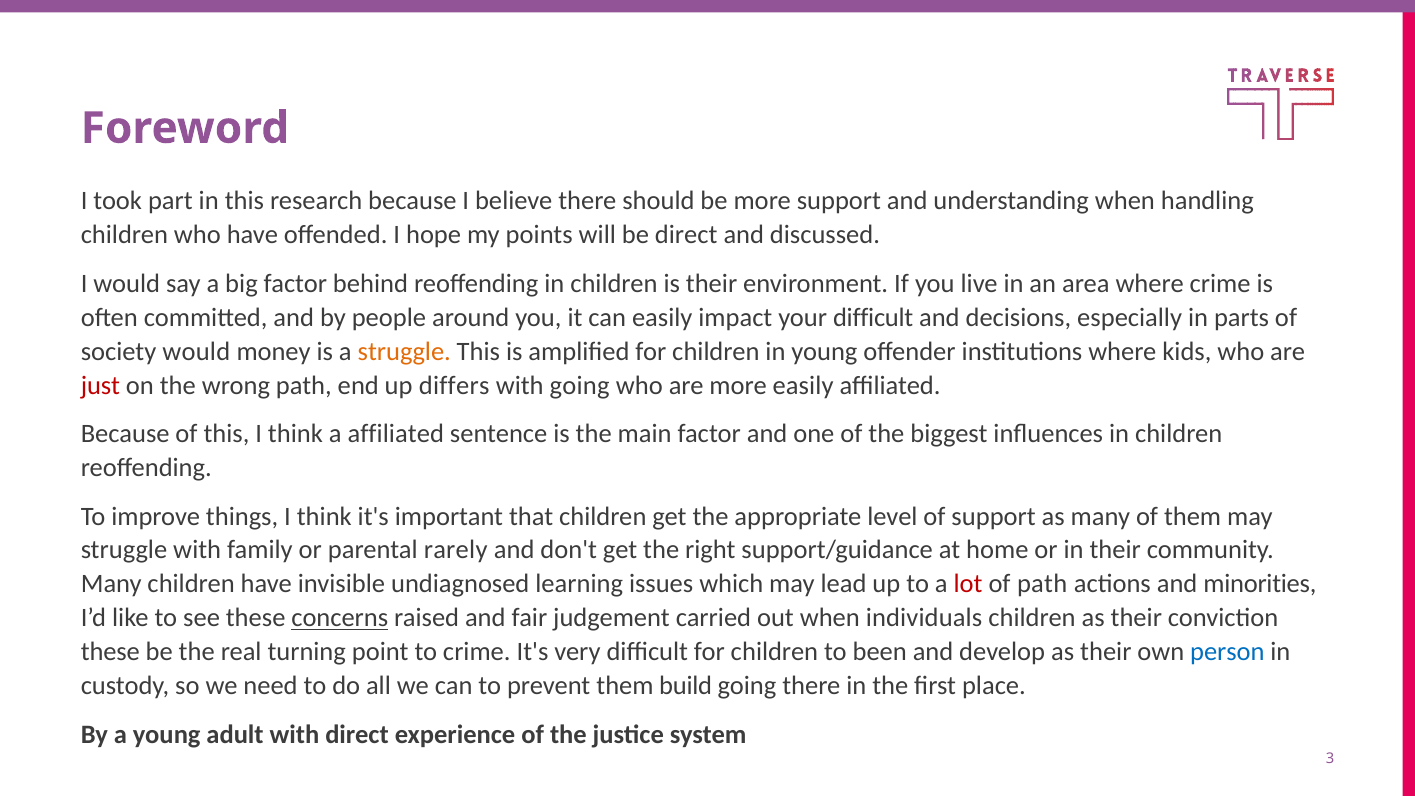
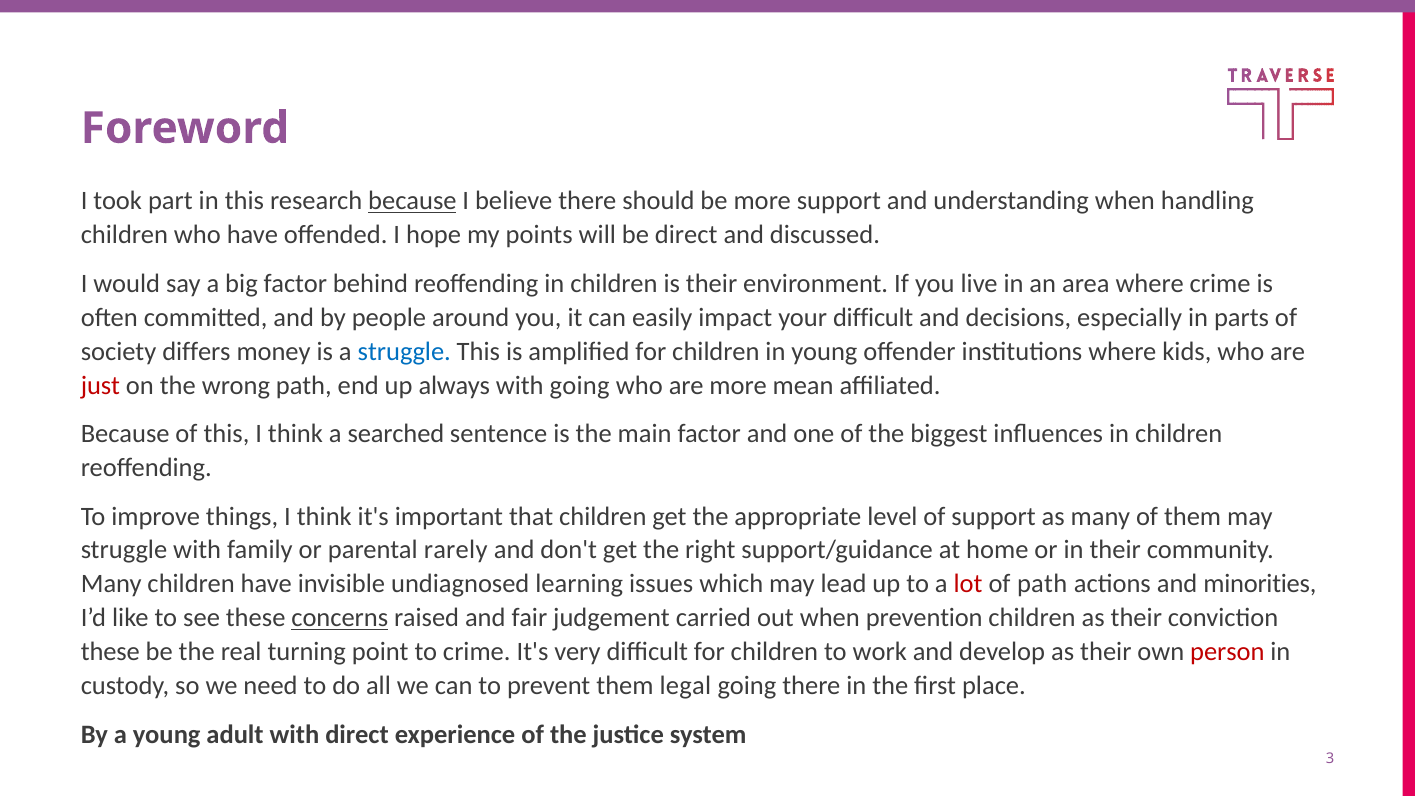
because underline: none -> present (412, 201)
society would: would -> differs (196, 351)
struggle colour: orange -> blue (404, 351)
differs: differs -> always (454, 385)
more easily: easily -> mean (803, 385)
a affiliated: affiliated -> searched (396, 434)
individuals: individuals -> prevention (924, 618)
been: been -> work (880, 652)
person colour: blue -> red (1227, 652)
build: build -> legal (685, 686)
